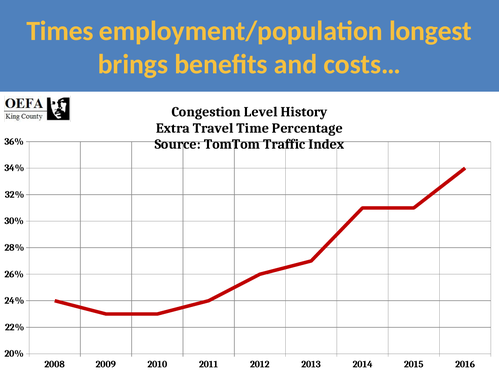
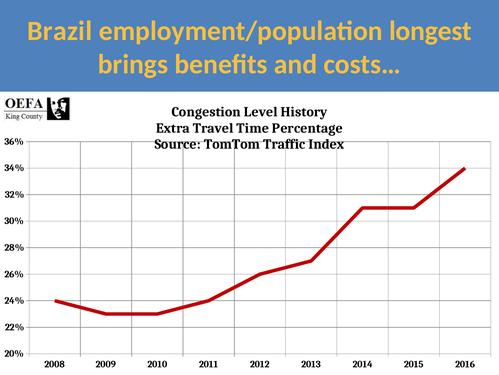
Times: Times -> Brazil (60, 31)
